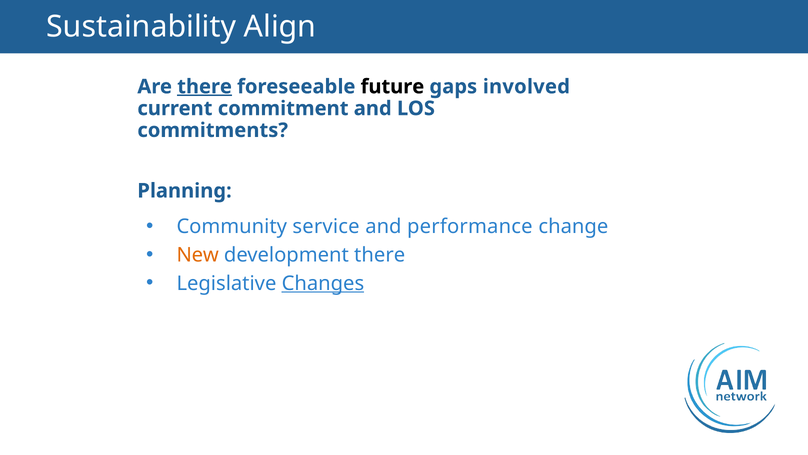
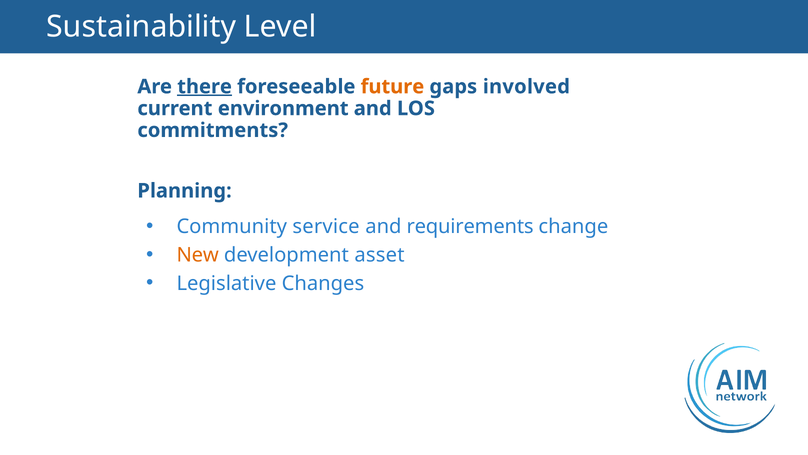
Align: Align -> Level (280, 27)
future colour: black -> orange (392, 87)
commitment: commitment -> environment (283, 108)
performance: performance -> requirements (470, 227)
development there: there -> asset (380, 255)
Changes underline: present -> none (323, 283)
